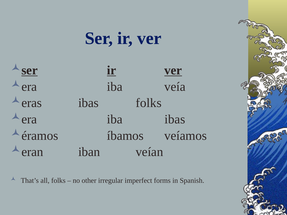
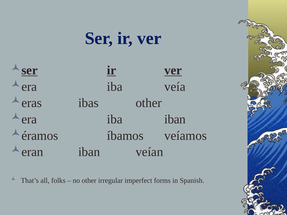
ibas folks: folks -> other (149, 103)
iba ibas: ibas -> iban (175, 119)
